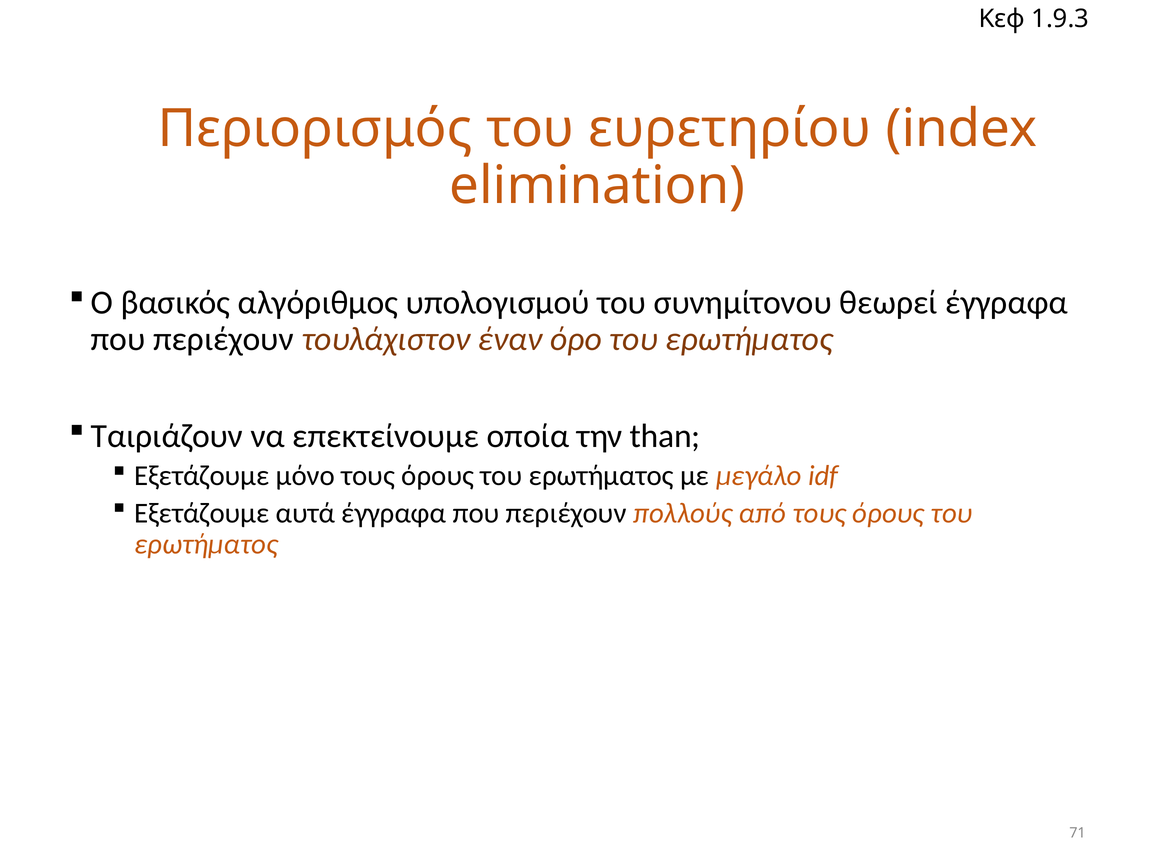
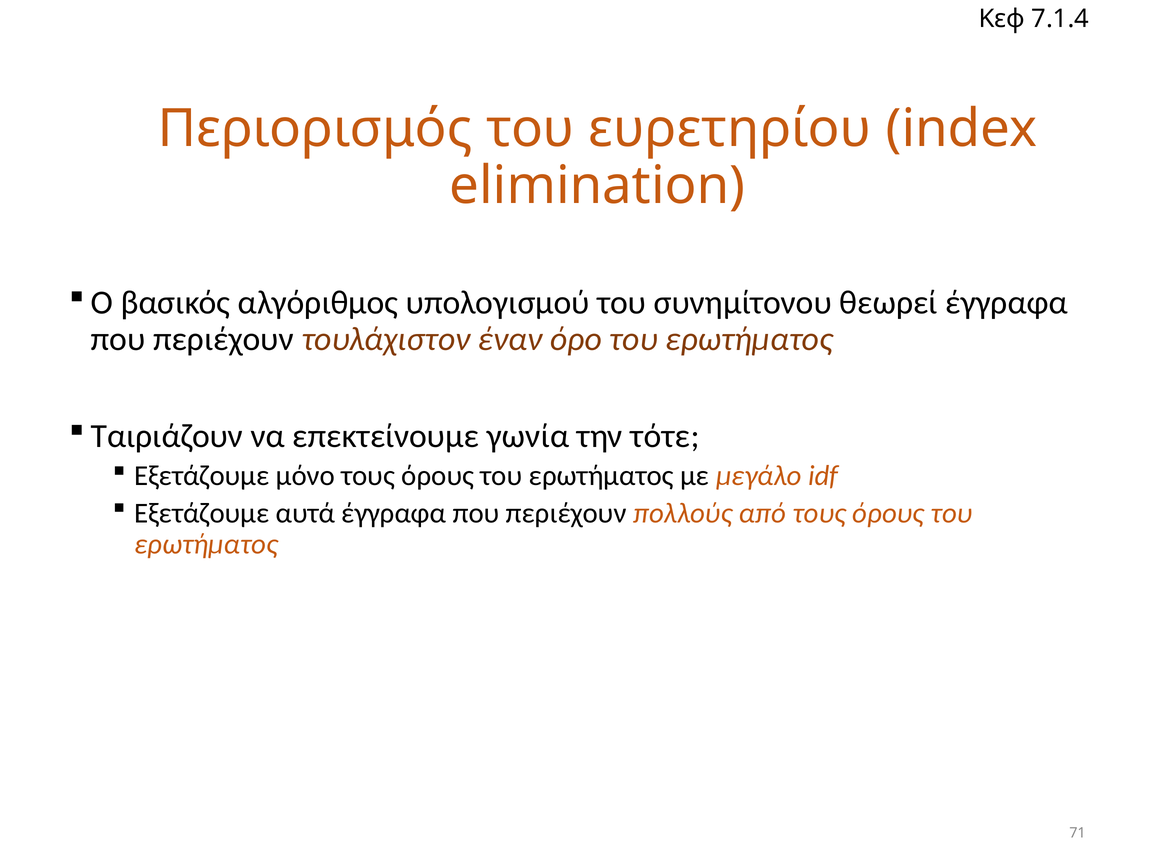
1.9.3: 1.9.3 -> 7.1.4 (1060, 19)
οποία: οποία -> γωνία (528, 436)
than: than -> τότε (665, 436)
